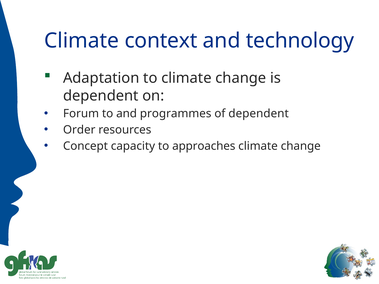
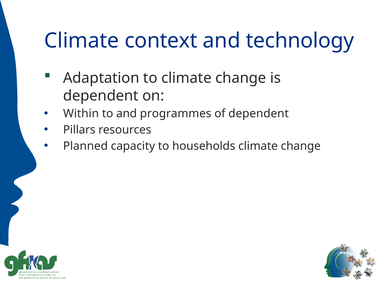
Forum: Forum -> Within (81, 114)
Order: Order -> Pillars (79, 130)
Concept: Concept -> Planned (85, 146)
approaches: approaches -> households (204, 146)
